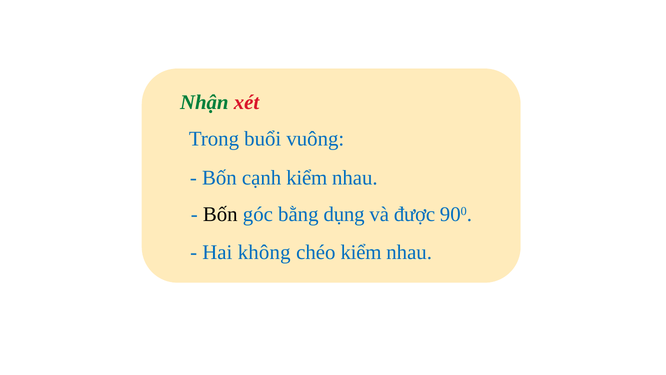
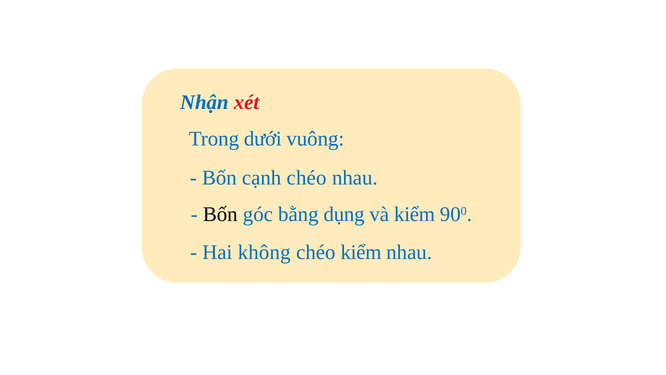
Nhận colour: green -> blue (204, 102)
buổi: buổi -> dưới (263, 139)
cạnh kiểm: kiểm -> chéo (307, 178)
và được: được -> kiểm (415, 214)
